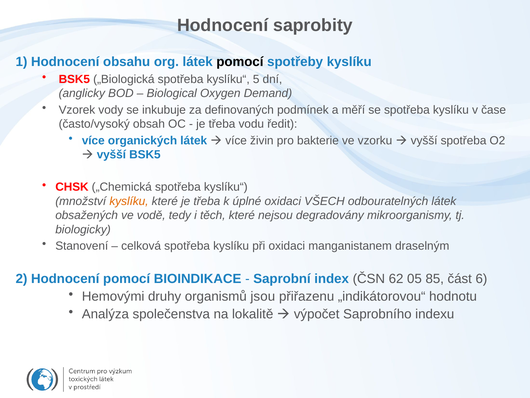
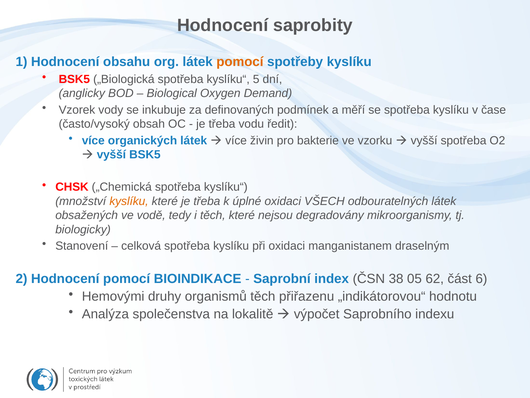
pomocí colour: black -> orange (240, 62)
62: 62 -> 38 (396, 279)
85: 85 -> 62 (435, 279)
organismů jsou: jsou -> těch (263, 296)
